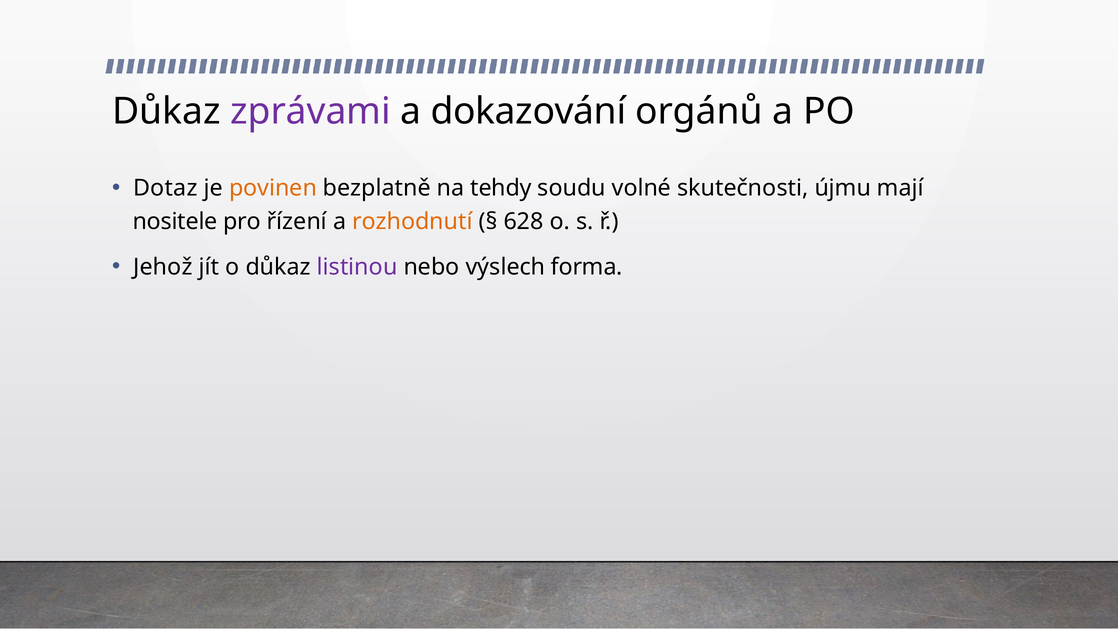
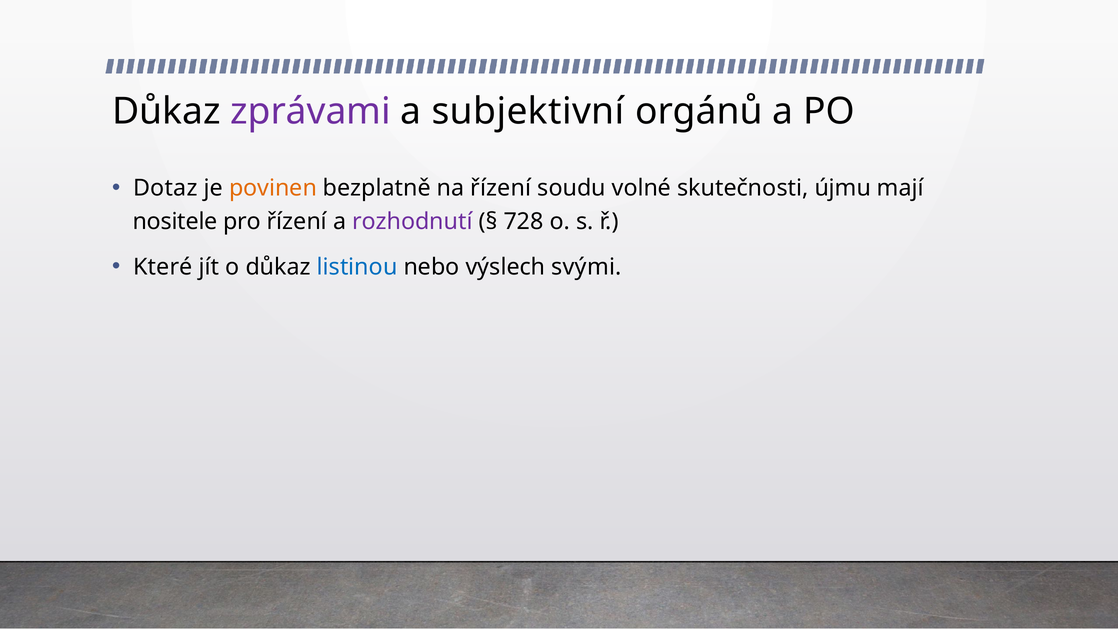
dokazování: dokazování -> subjektivní (528, 112)
na tehdy: tehdy -> řízení (501, 188)
rozhodnutí colour: orange -> purple (412, 222)
628: 628 -> 728 (524, 222)
Jehož: Jehož -> Které (163, 267)
listinou colour: purple -> blue (357, 267)
forma: forma -> svými (587, 267)
